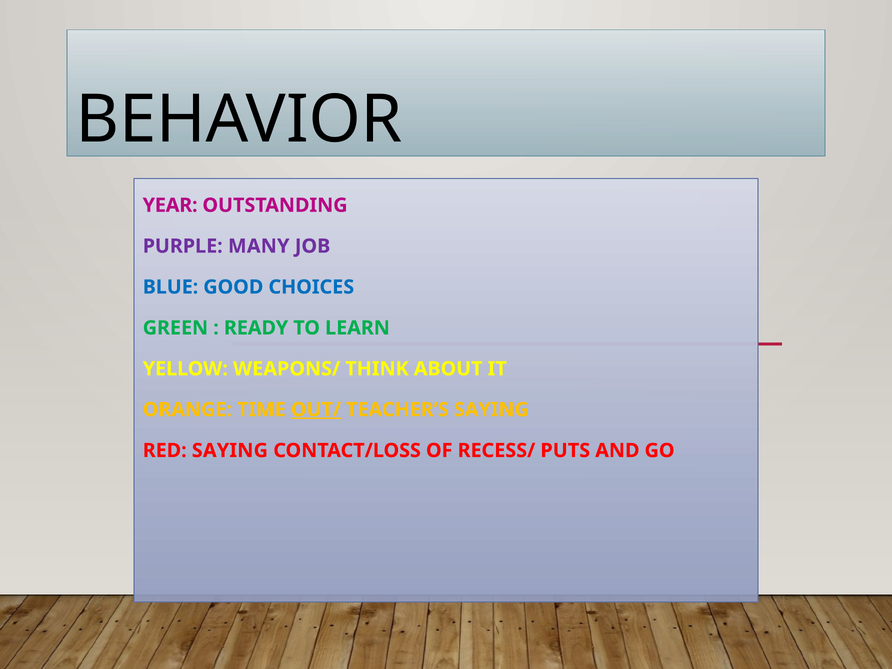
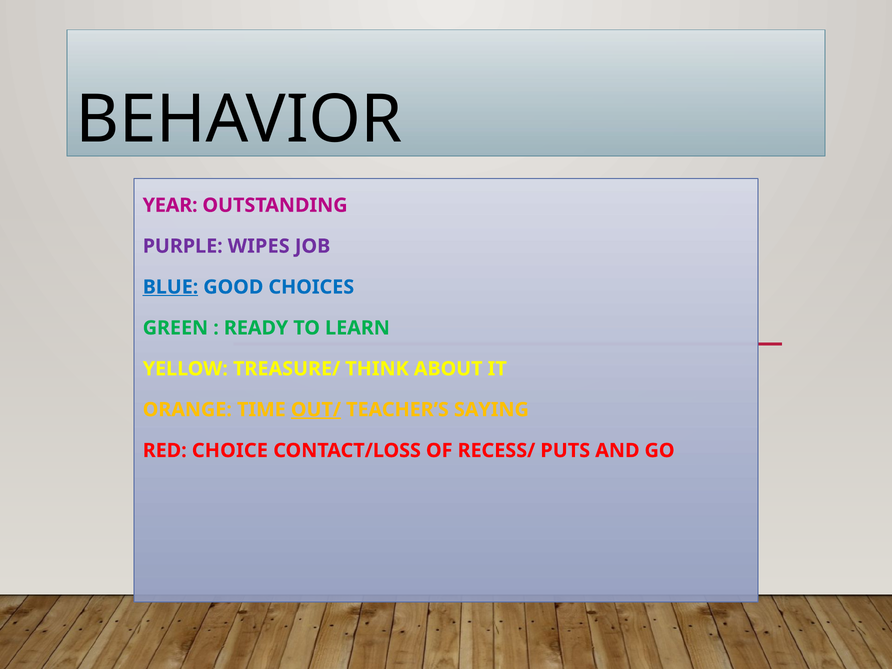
MANY: MANY -> WIPES (259, 246)
BLUE underline: none -> present (170, 287)
WEAPONS/: WEAPONS/ -> TREASURE/ (287, 369)
RED SAYING: SAYING -> CHOICE (230, 451)
